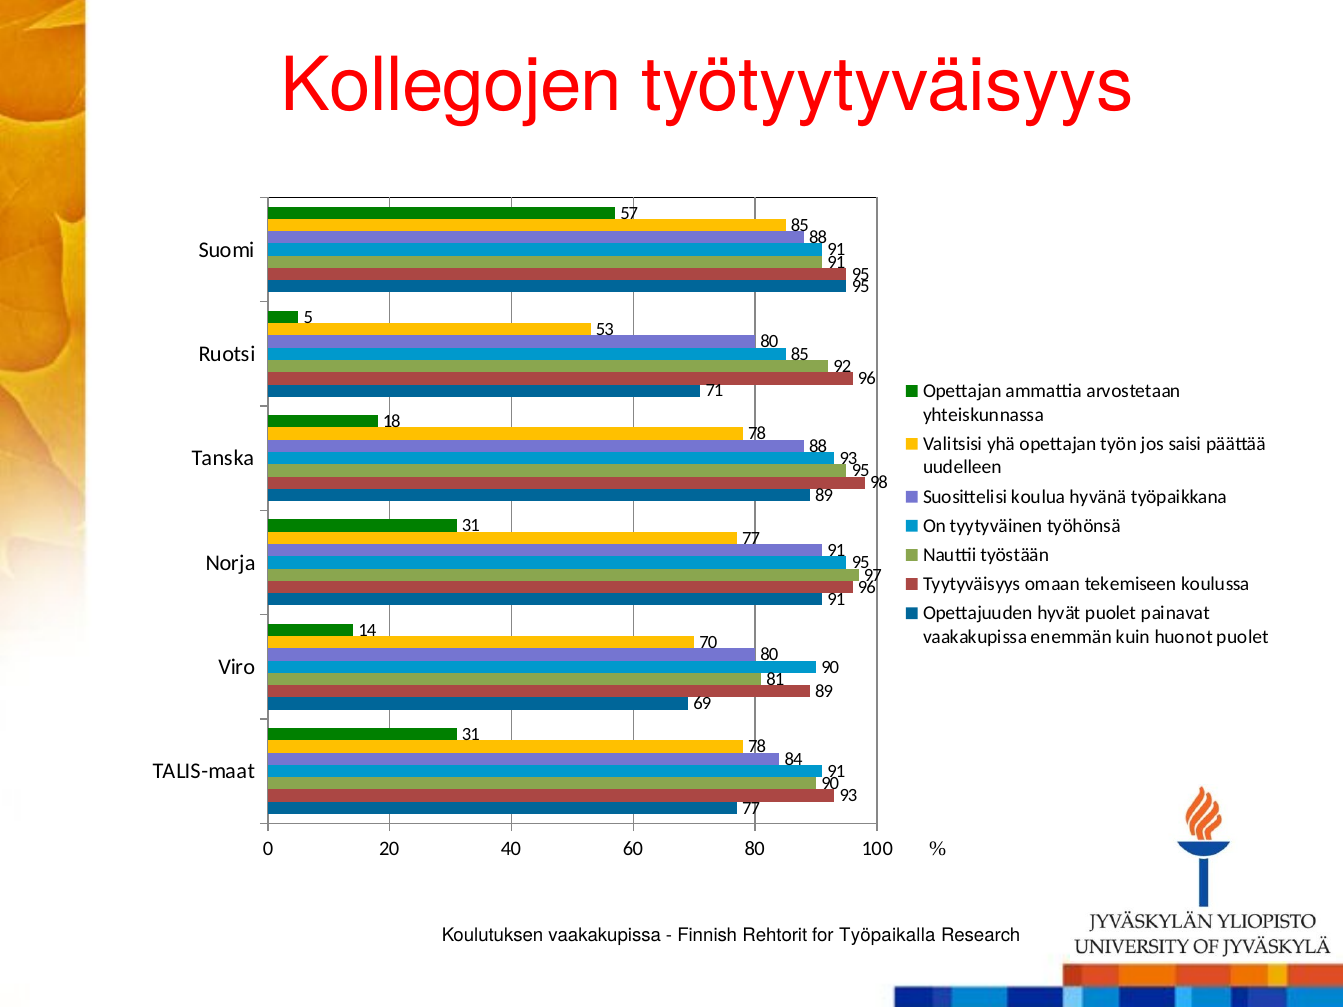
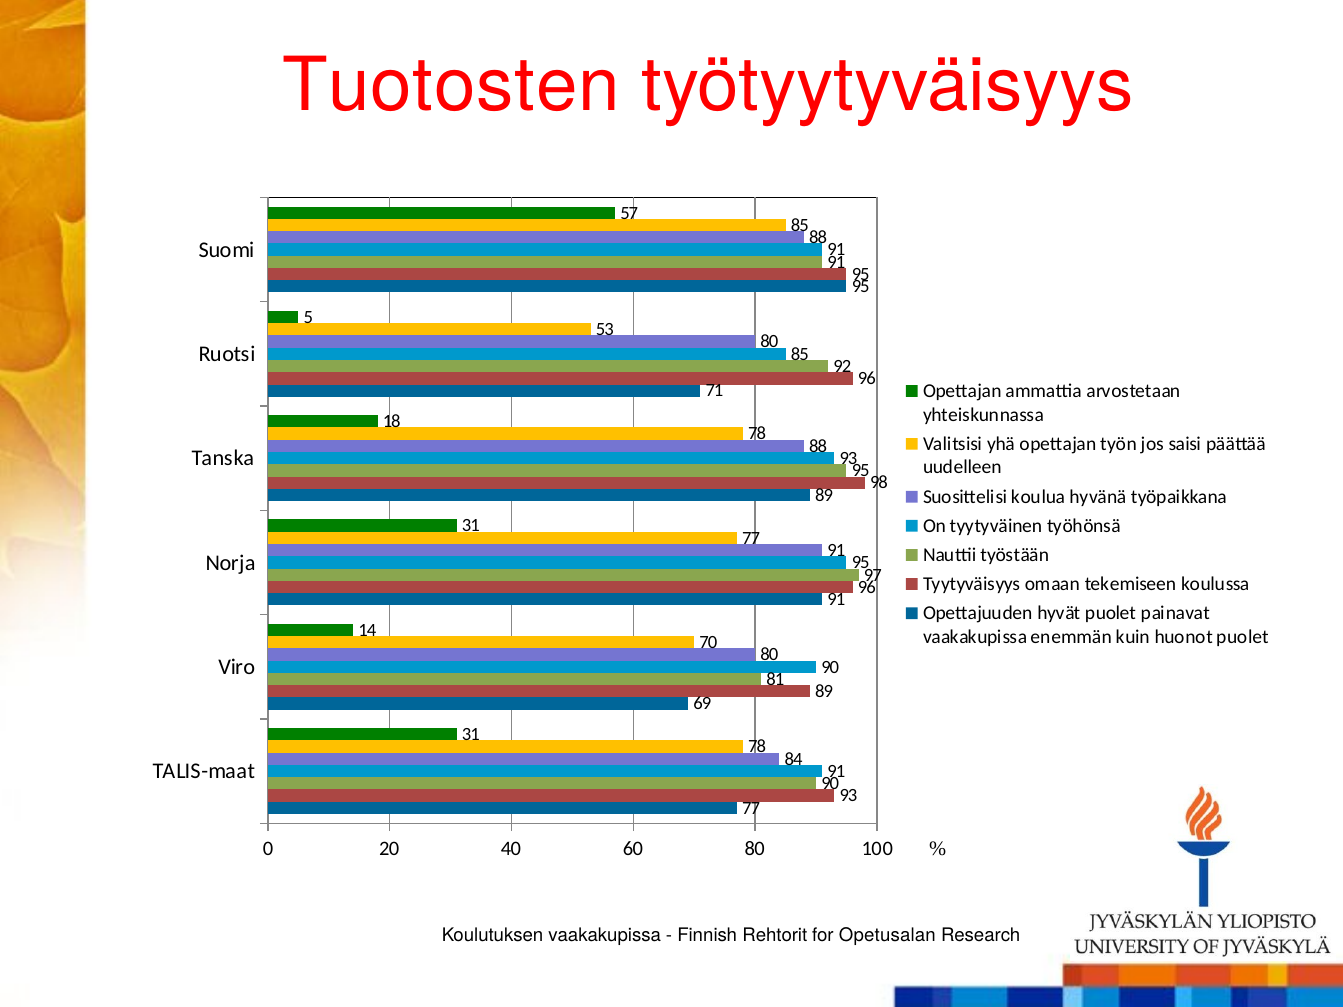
Kollegojen: Kollegojen -> Tuotosten (451, 86)
Työpaikalla: Työpaikalla -> Opetusalan (887, 935)
